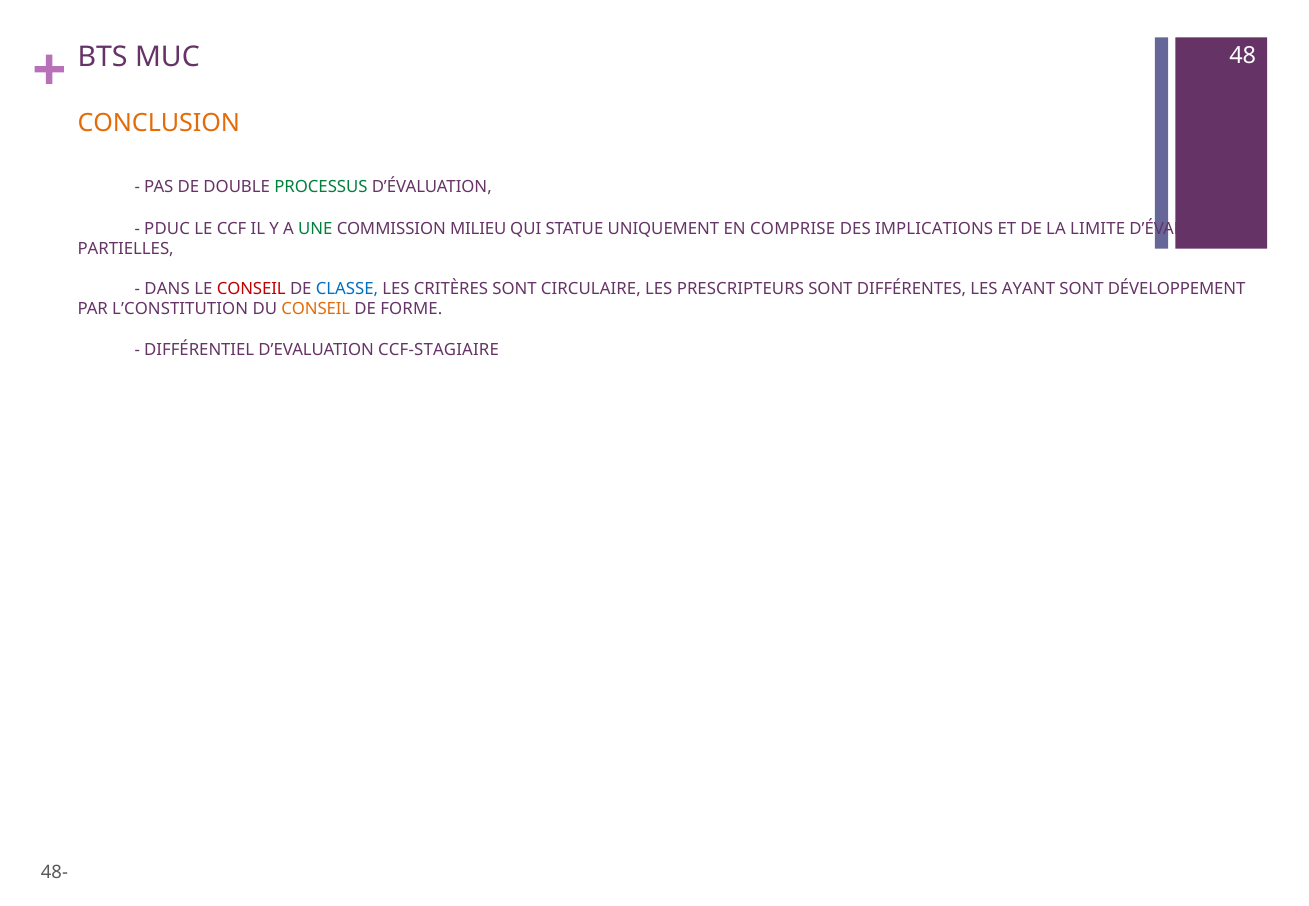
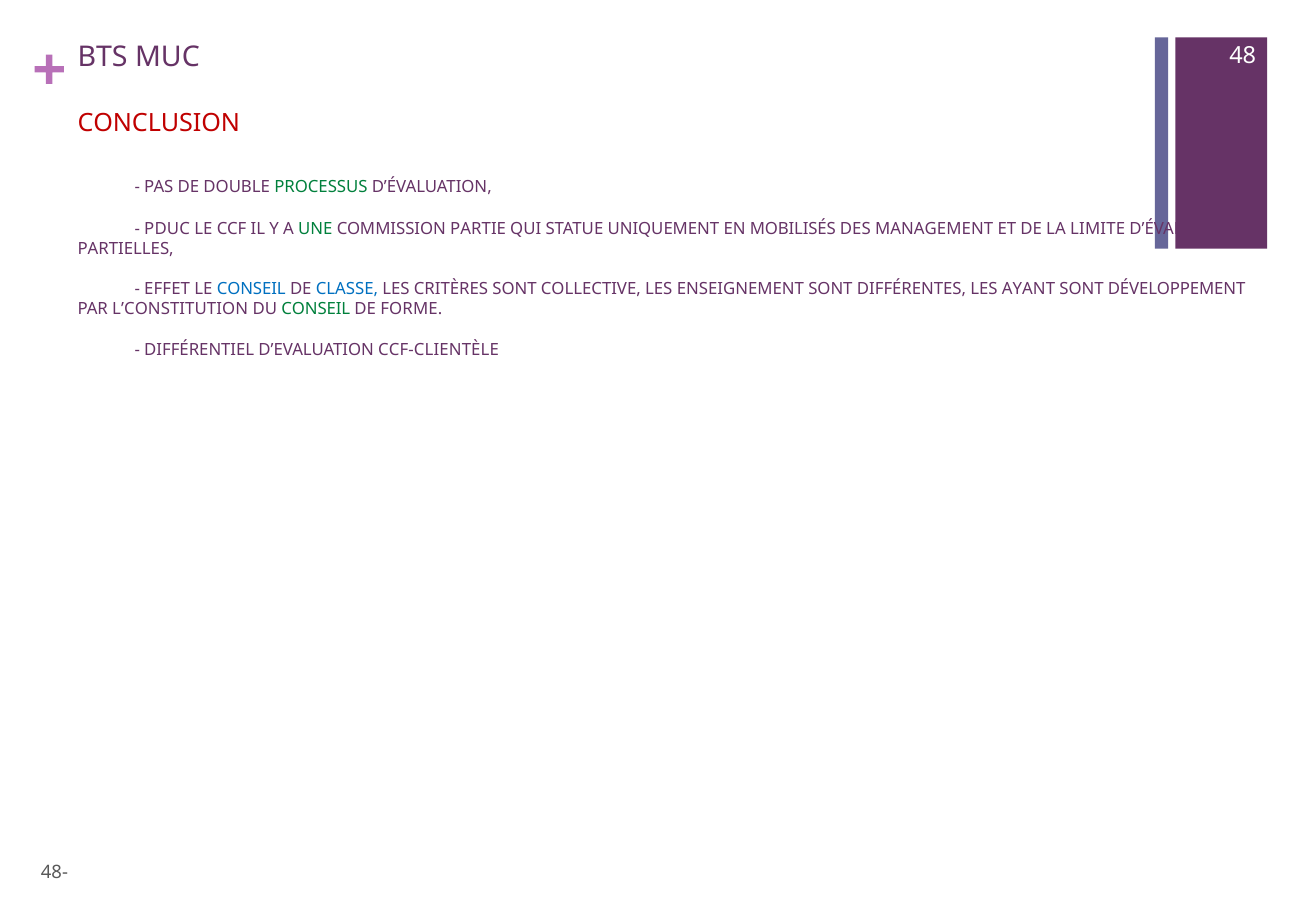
CONCLUSION colour: orange -> red (159, 123)
MILIEU: MILIEU -> PARTIE (478, 229)
COMPRISE: COMPRISE -> MOBILISÉS (793, 229)
IMPLICATIONS: IMPLICATIONS -> MANAGEMENT (934, 229)
DANS: DANS -> EFFET (167, 289)
CONSEIL colour: red -> blue (251, 289)
CIRCULAIRE: CIRCULAIRE -> COLLECTIVE (591, 289)
PRESCRIPTEURS: PRESCRIPTEURS -> ENSEIGNEMENT (740, 289)
CONSEIL colour: orange -> green (316, 309)
CCF-STAGIAIRE: CCF-STAGIAIRE -> CCF-CLIENTÈLE (439, 350)
